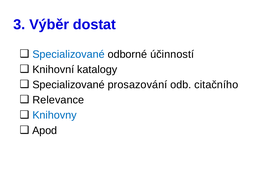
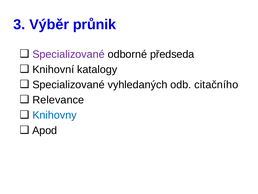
dostat: dostat -> průnik (95, 25)
Specializované colour: blue -> purple (69, 54)
účinností: účinností -> předseda (172, 54)
prosazování: prosazování -> vyhledaných (138, 85)
